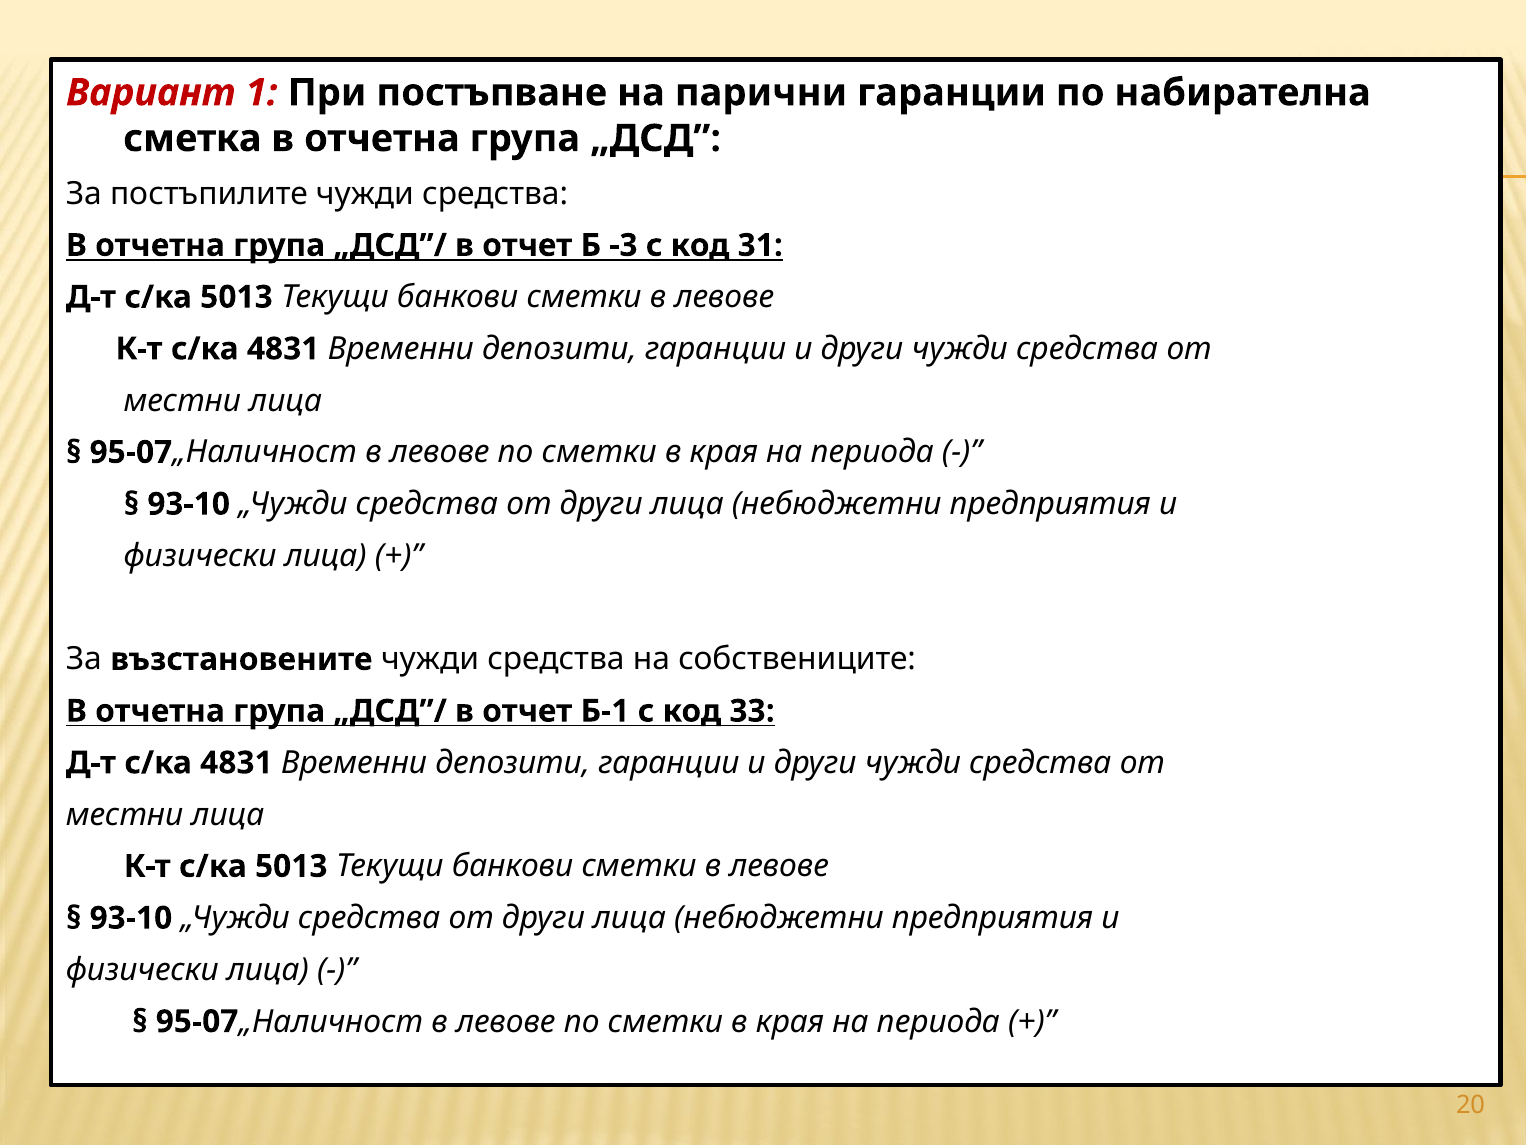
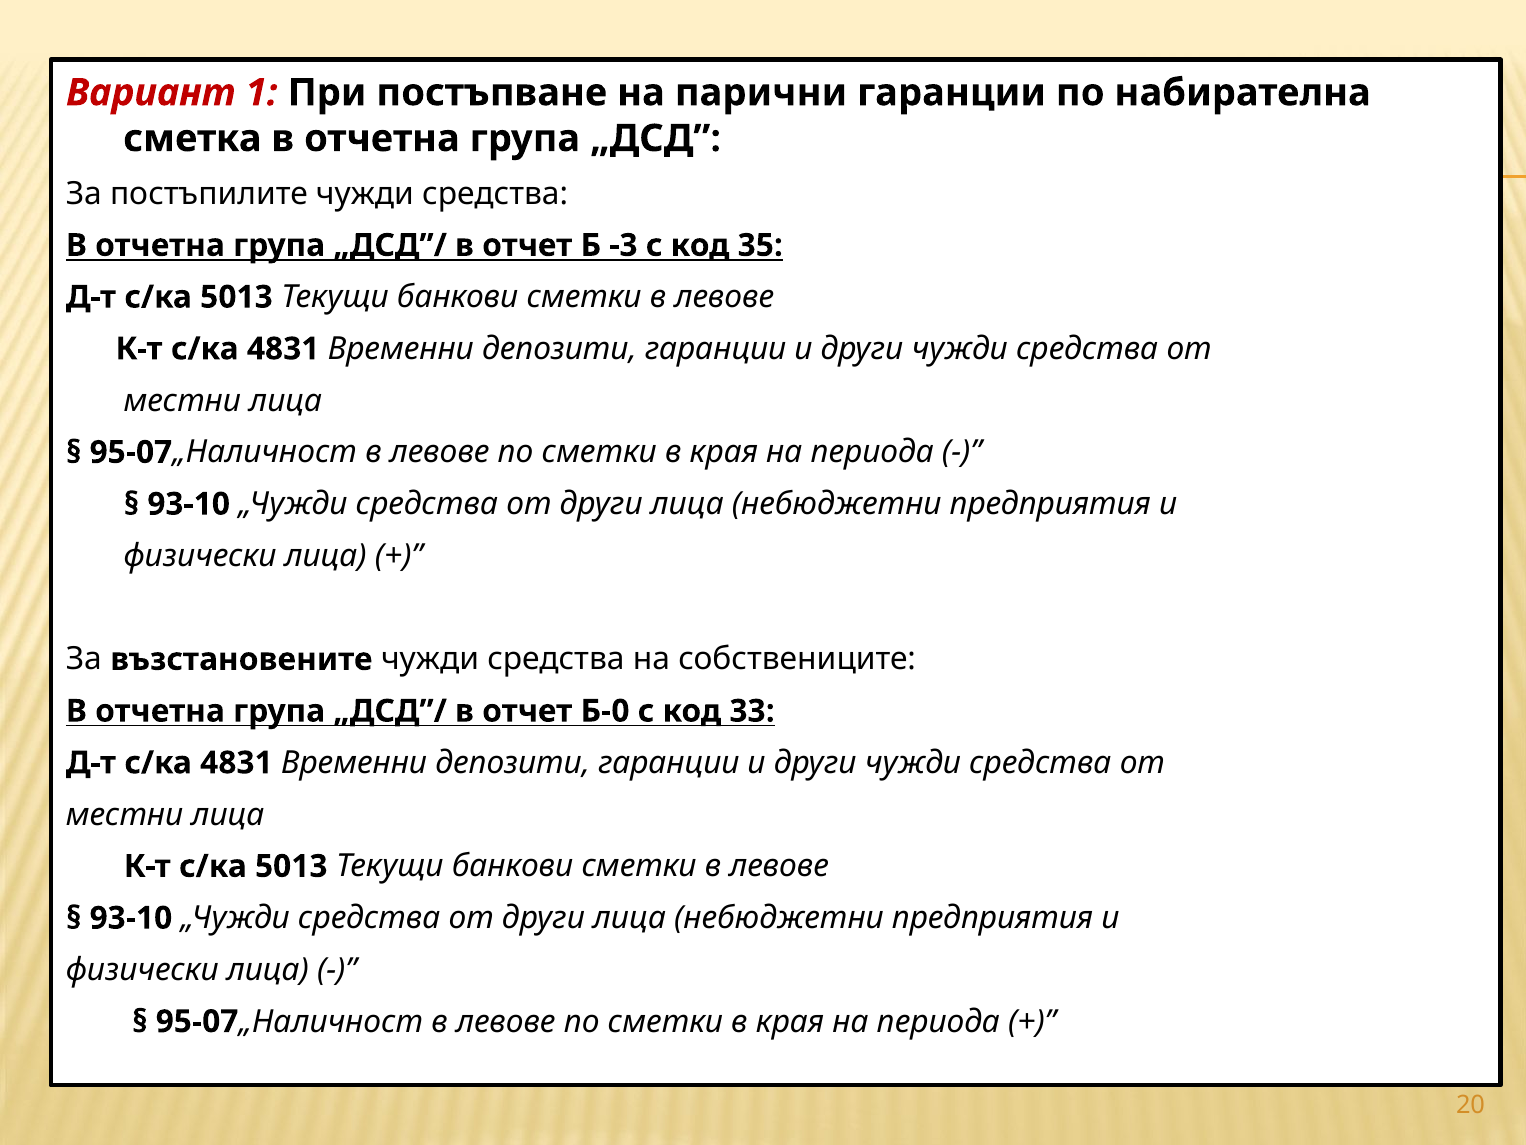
31: 31 -> 35 (760, 245)
Б-1: Б-1 -> Б-0 (605, 711)
